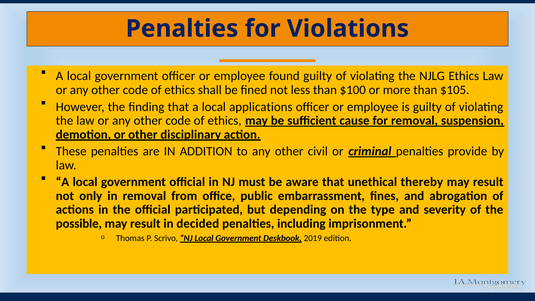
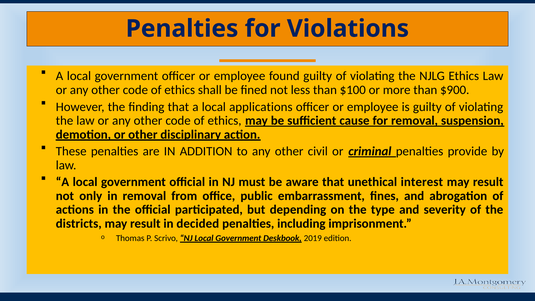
$105: $105 -> $900 (455, 90)
thereby: thereby -> interest (422, 182)
possible: possible -> districts (79, 223)
